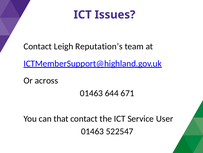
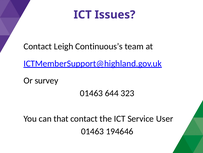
Reputation’s: Reputation’s -> Continuous’s (99, 46)
across: across -> survey (46, 80)
671: 671 -> 323 (127, 93)
522547: 522547 -> 194646 (120, 131)
